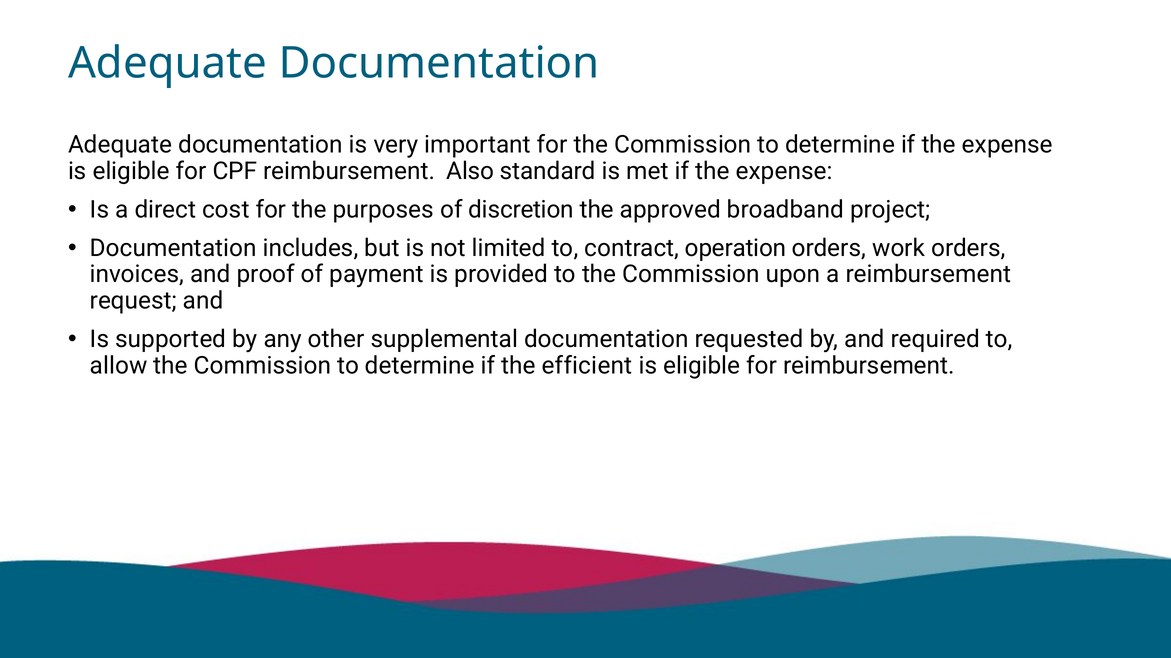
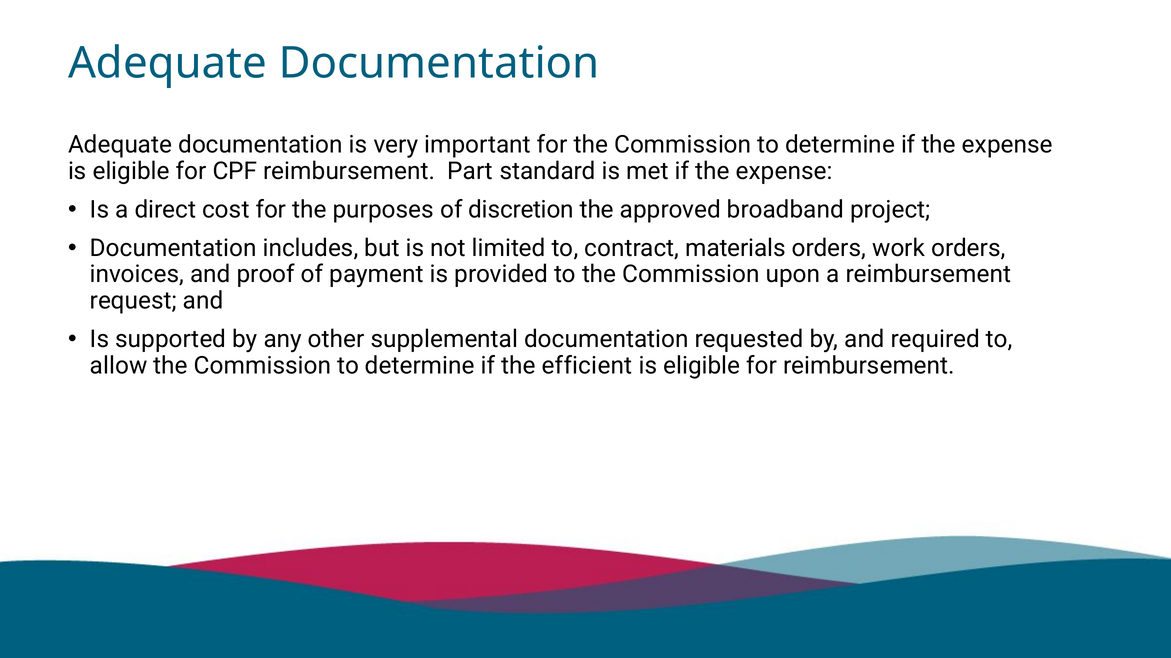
Also: Also -> Part (470, 171)
operation: operation -> materials (735, 248)
